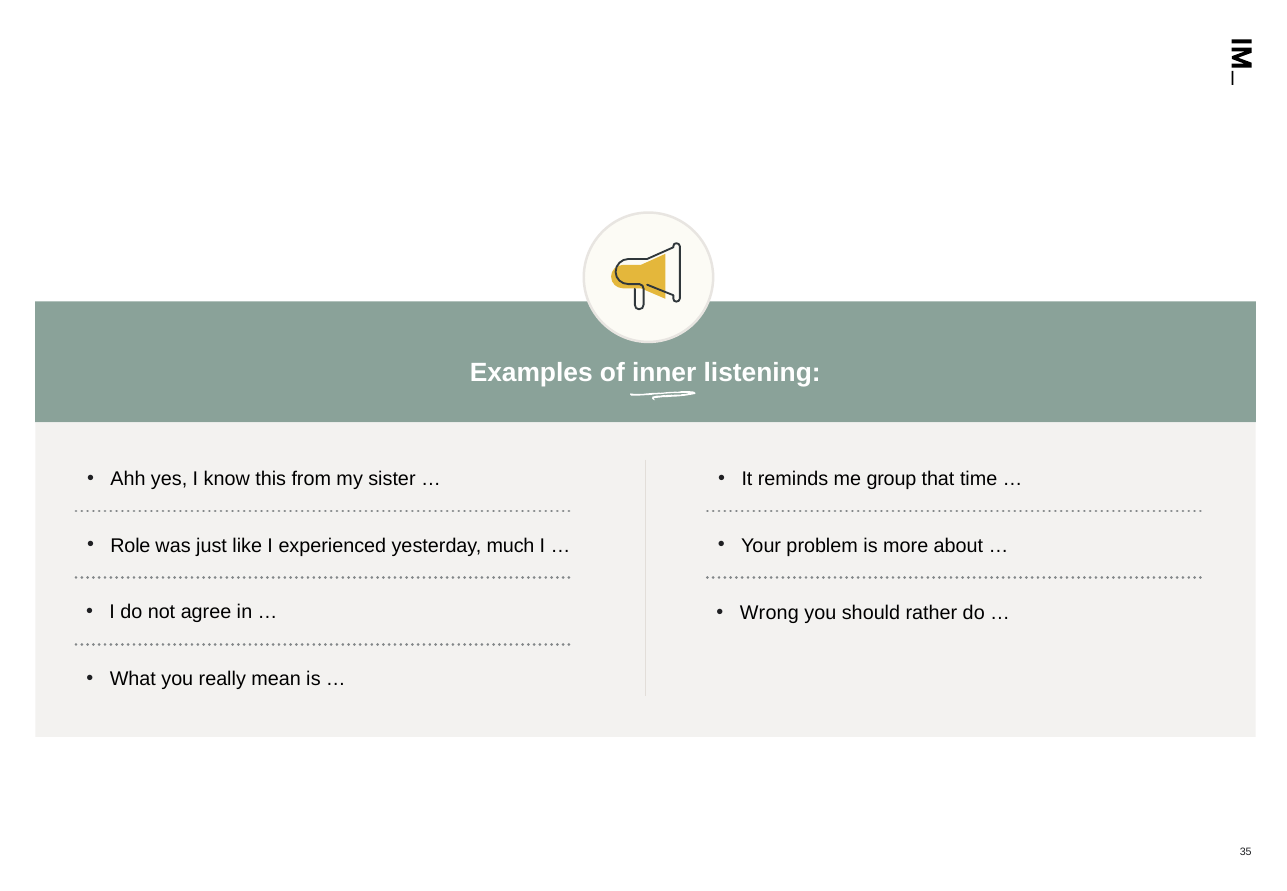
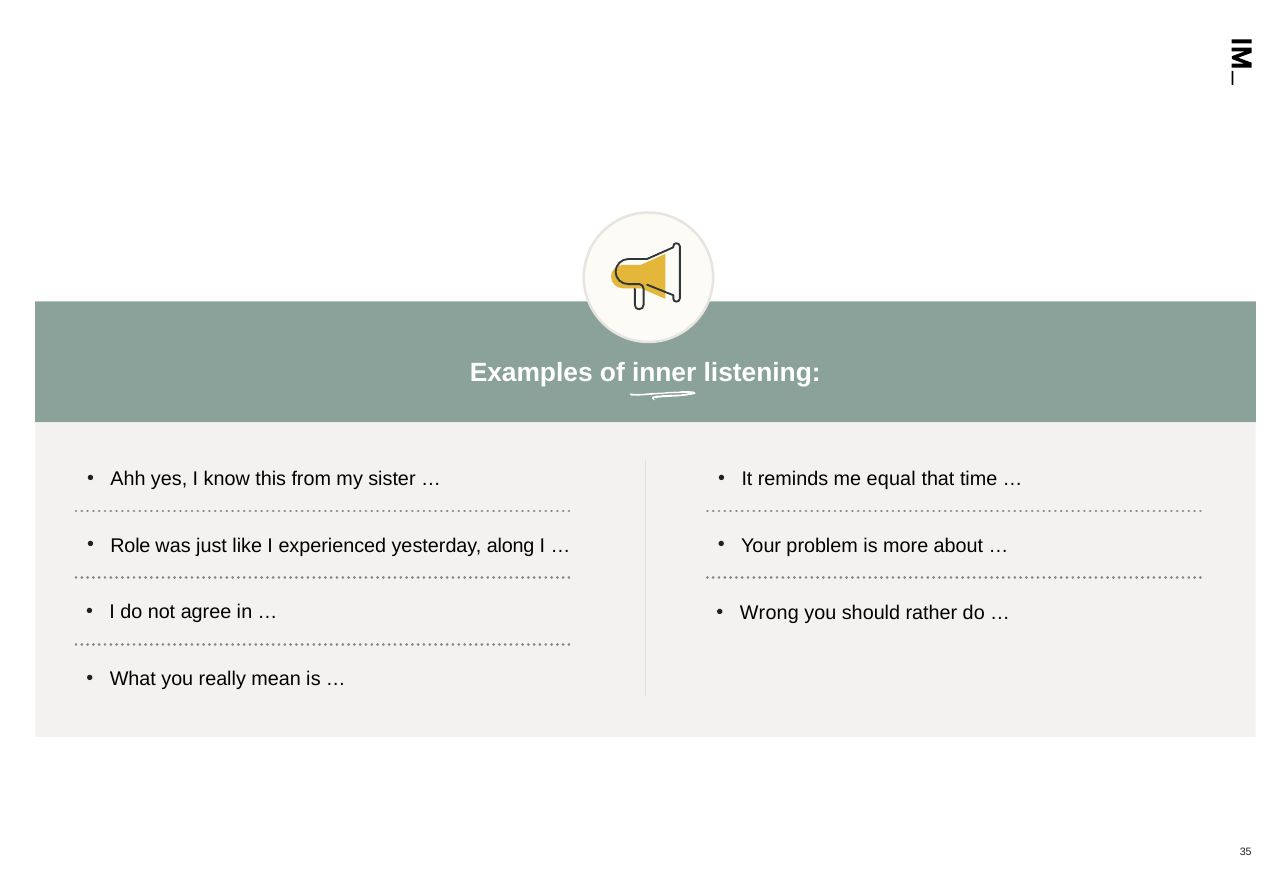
group: group -> equal (891, 479)
much: much -> along (511, 546)
